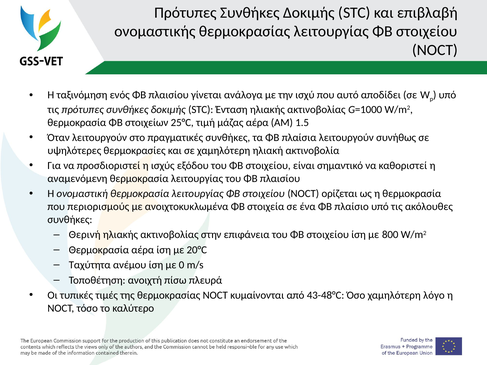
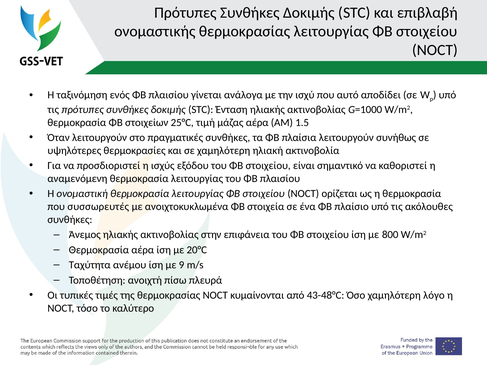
περιορισμούς: περιορισμούς -> συσσωρευτές (98, 207)
Θερινή: Θερινή -> Άνεμος (85, 235)
0: 0 -> 9 (182, 265)
